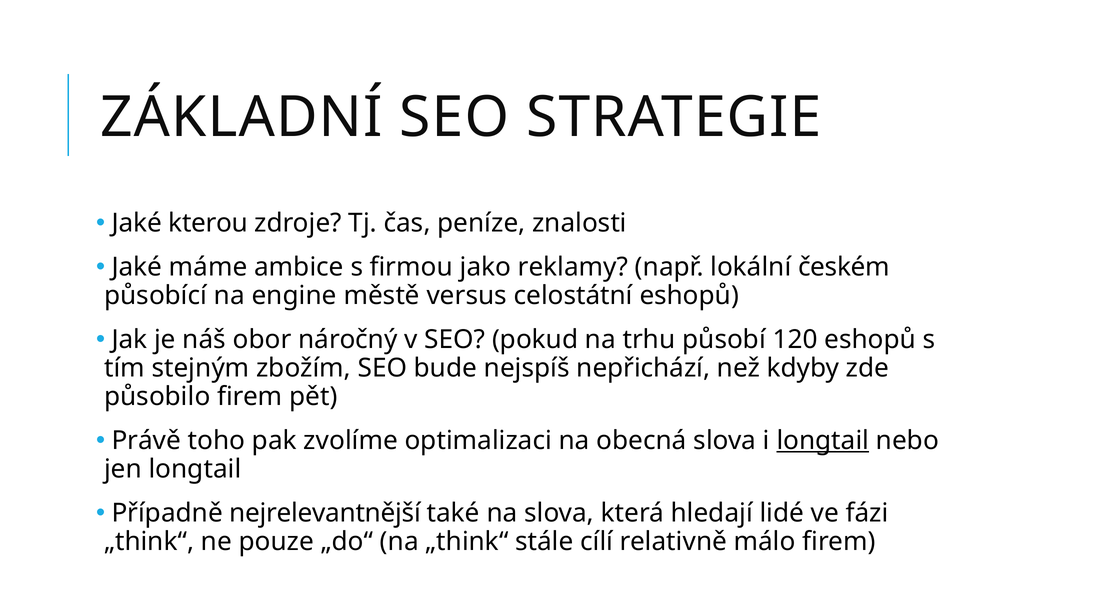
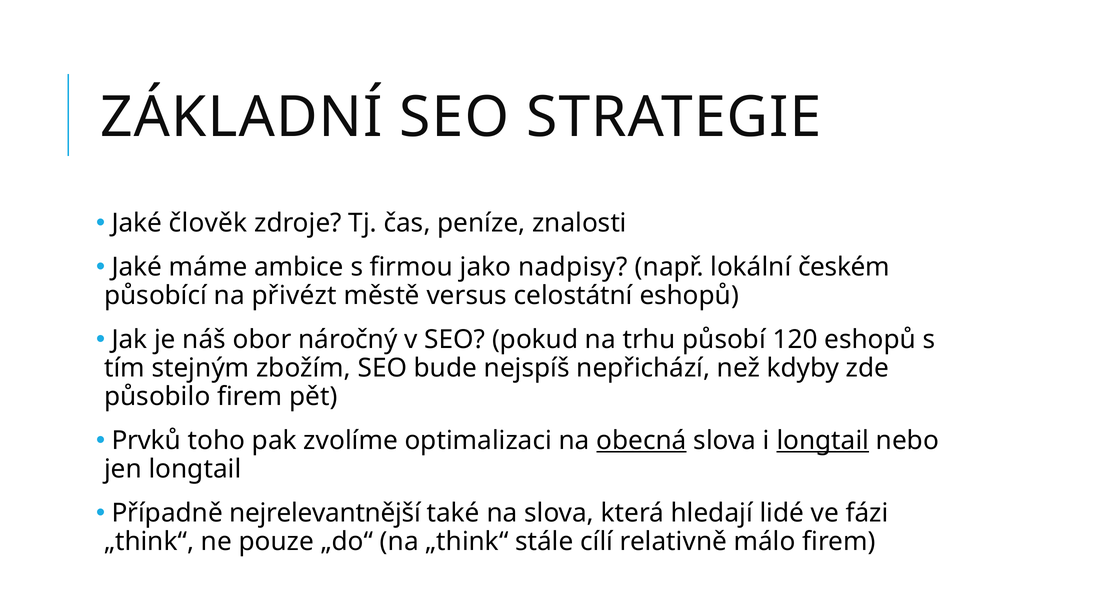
kterou: kterou -> člověk (208, 223)
reklamy: reklamy -> nadpisy (573, 267)
engine: engine -> přivézt (294, 296)
Právě: Právě -> Prvků (146, 441)
obecná underline: none -> present (642, 441)
